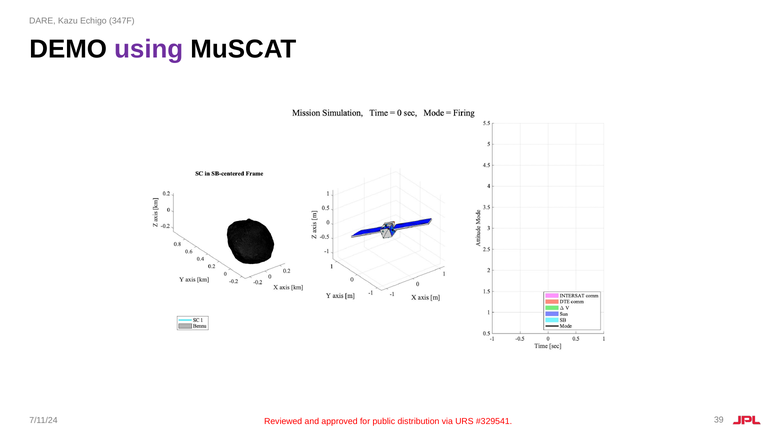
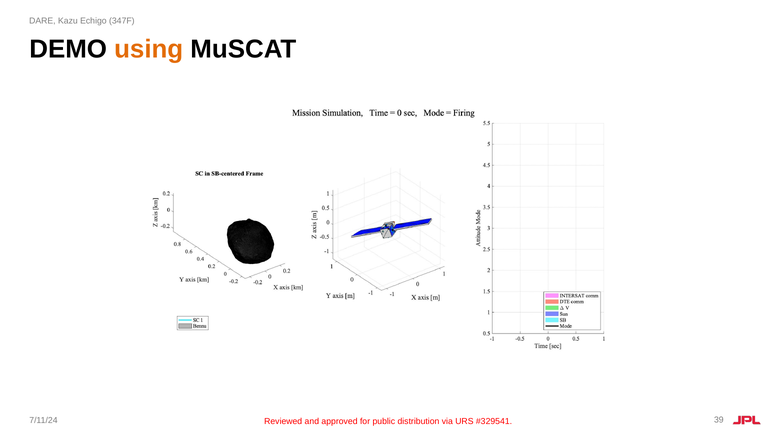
using colour: purple -> orange (149, 49)
